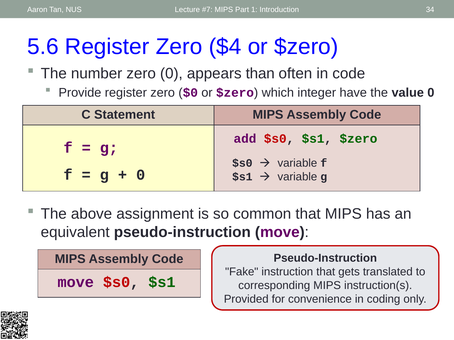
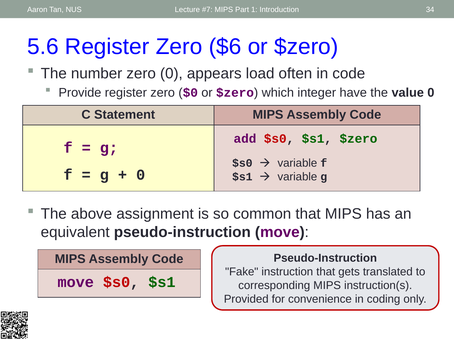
$4: $4 -> $6 (225, 47)
than: than -> load (260, 74)
